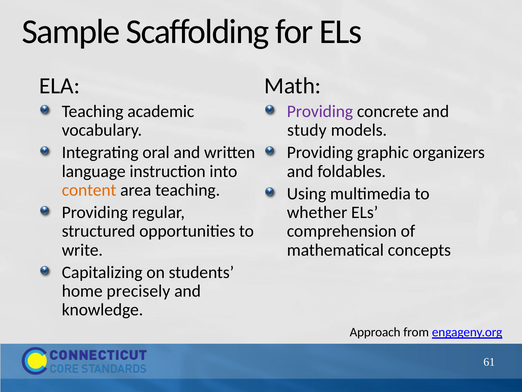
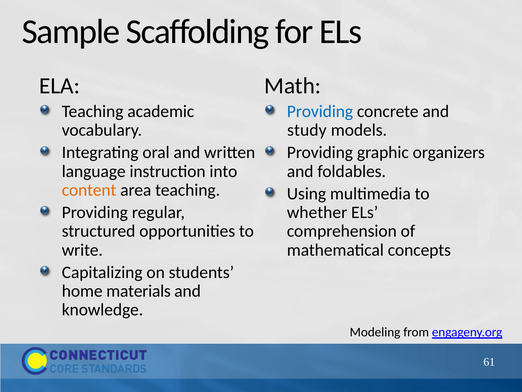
Providing colour: purple -> blue (320, 111)
precisely: precisely -> materials (139, 291)
Approach: Approach -> Modeling (375, 332)
